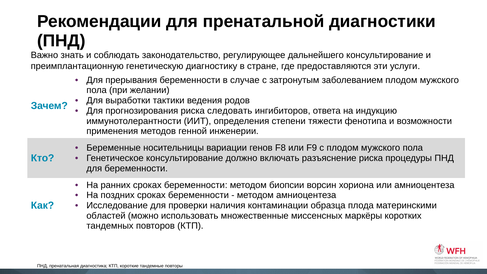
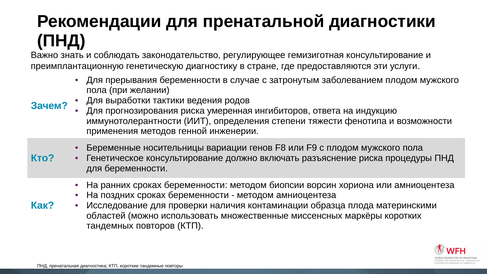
дальнейшего: дальнейшего -> гемизиготная (316, 55)
следовать: следовать -> умеренная (230, 111)
